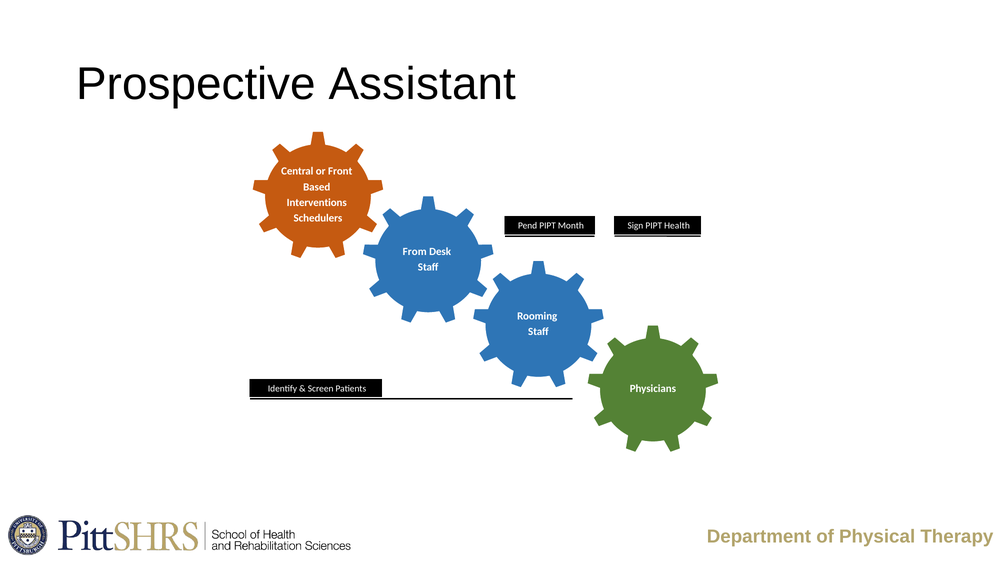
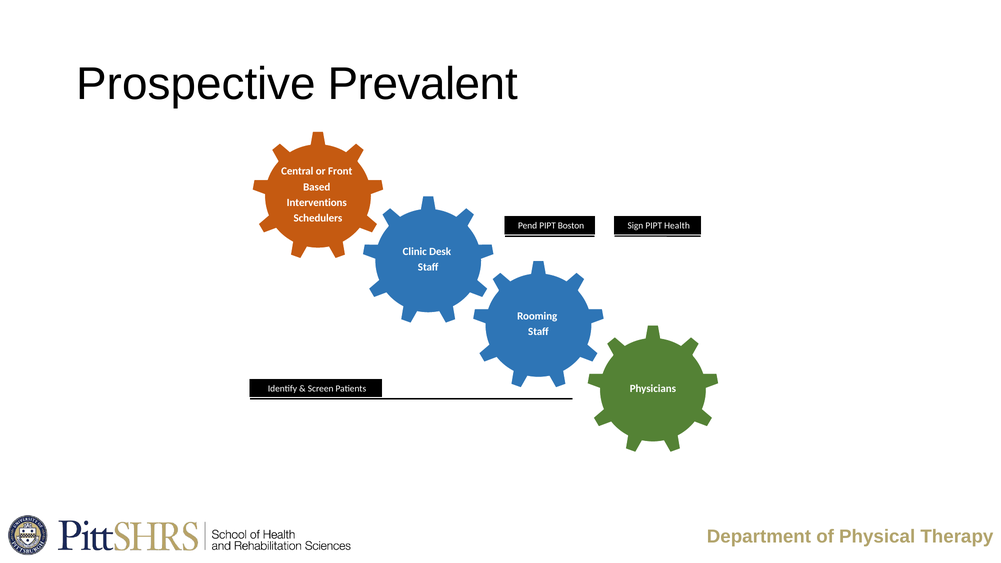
Assistant: Assistant -> Prevalent (423, 84)
Month: Month -> Boston (571, 226)
From: From -> Clinic (415, 252)
